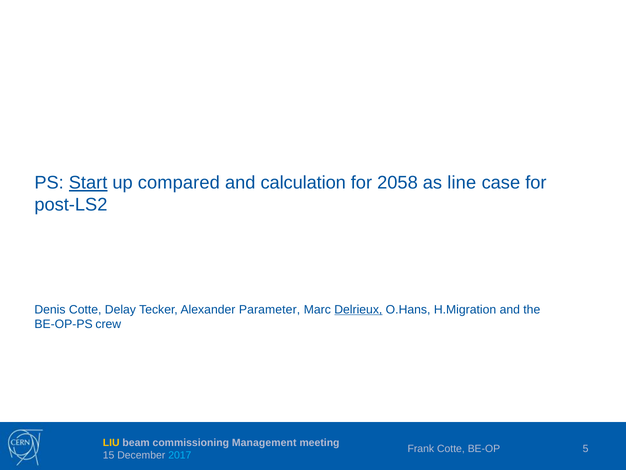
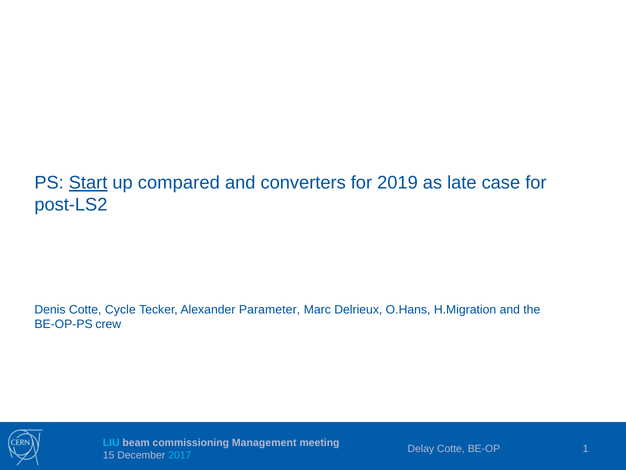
calculation: calculation -> converters (303, 183)
2058: 2058 -> 2019 (397, 183)
line: line -> late (462, 183)
Delay: Delay -> Cycle (120, 309)
Delrieux underline: present -> none (358, 309)
LIU colour: yellow -> light blue (111, 442)
Frank: Frank -> Delay (421, 448)
5: 5 -> 1 (586, 448)
